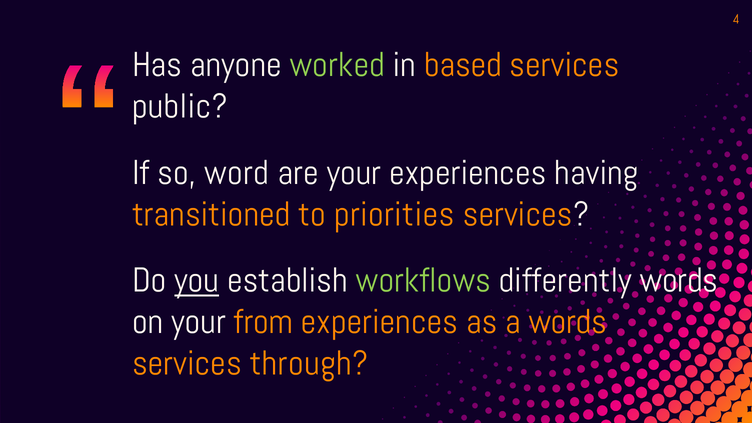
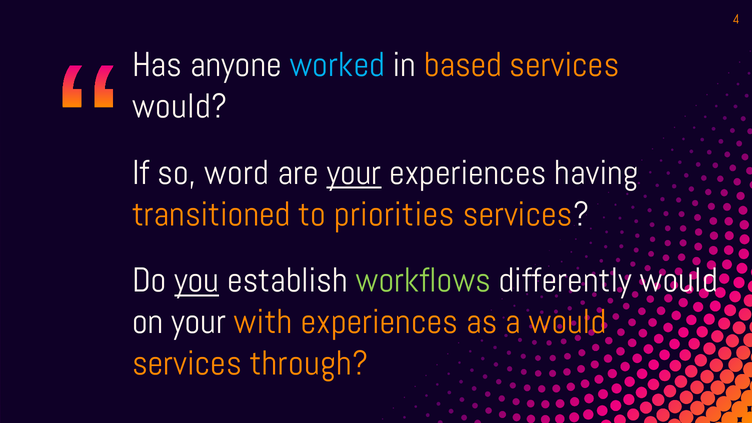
worked colour: light green -> light blue (337, 65)
public: public -> would (180, 106)
your underline: none -> present (354, 173)
differently words: words -> would (679, 281)
from: from -> with (263, 322)
a words: words -> would (568, 322)
